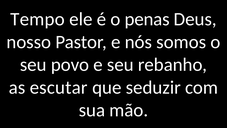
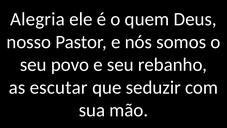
Tempo: Tempo -> Alegria (37, 19)
penas: penas -> quem (147, 19)
